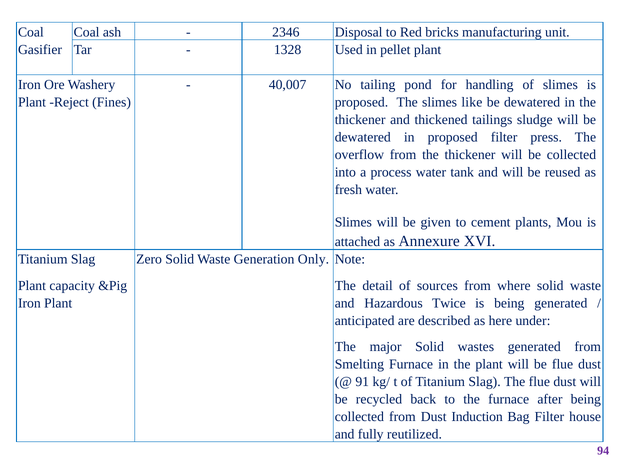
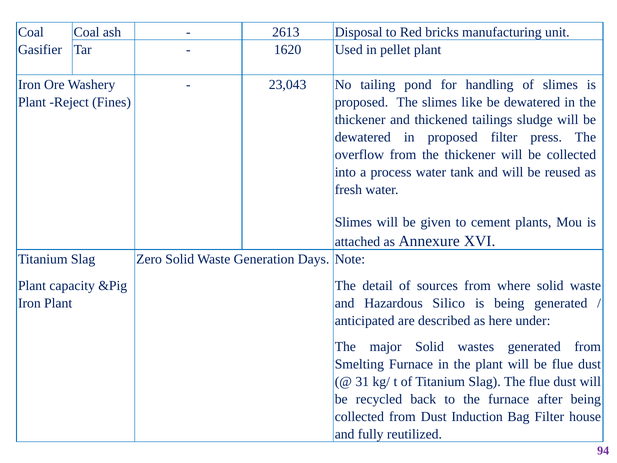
2346: 2346 -> 2613 (286, 32)
1328: 1328 -> 1620 (288, 50)
40,007: 40,007 -> 23,043 (288, 85)
Only: Only -> Days (314, 259)
Twice: Twice -> Silico (449, 303)
91: 91 -> 31 (362, 381)
